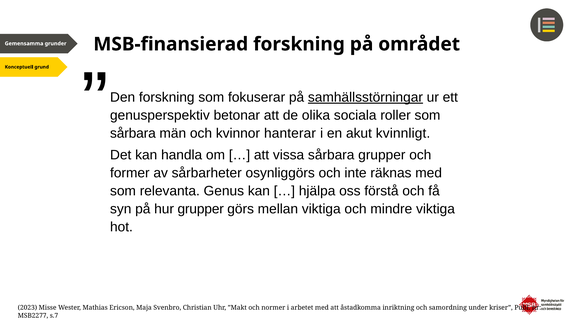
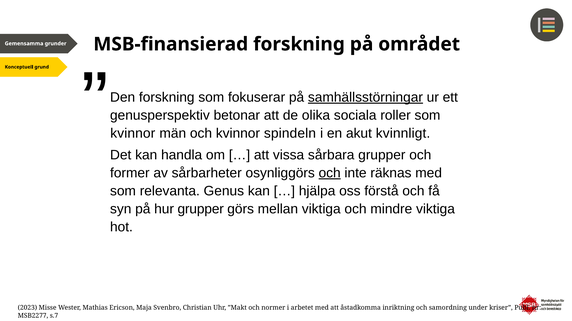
sårbara: sårbara -> kvinnor (133, 134)
hanterar: hanterar -> spindeln (290, 134)
och underline: none -> present (330, 173)
